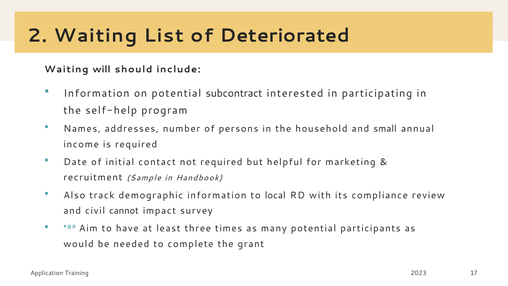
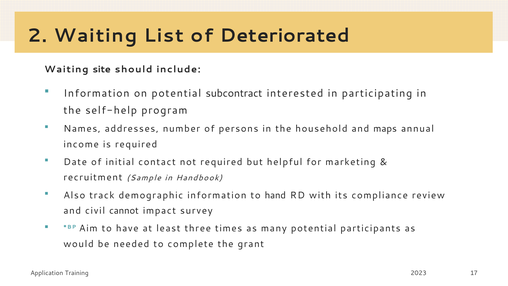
will: will -> site (102, 69)
small: small -> maps (385, 129)
local: local -> hand (275, 195)
